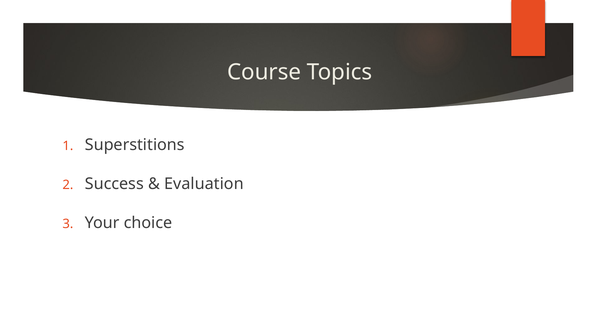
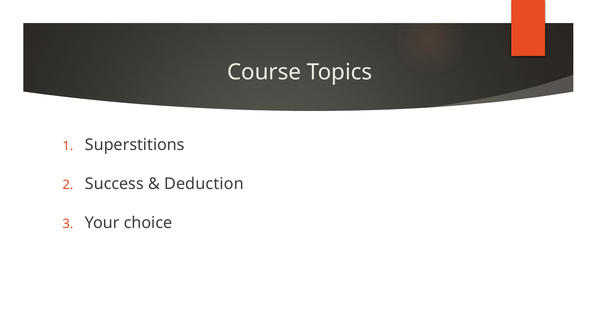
Evaluation: Evaluation -> Deduction (204, 184)
